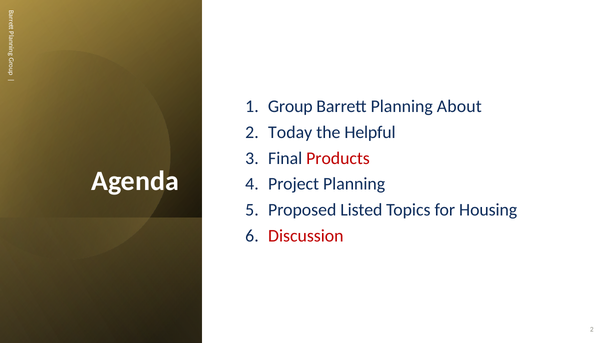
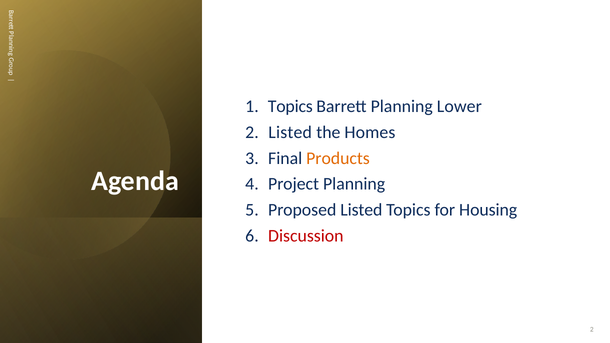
Group: Group -> Topics (290, 106)
About: About -> Lower (459, 106)
2 Today: Today -> Listed (290, 132)
Helpful: Helpful -> Homes (370, 132)
Products colour: red -> orange (338, 158)
